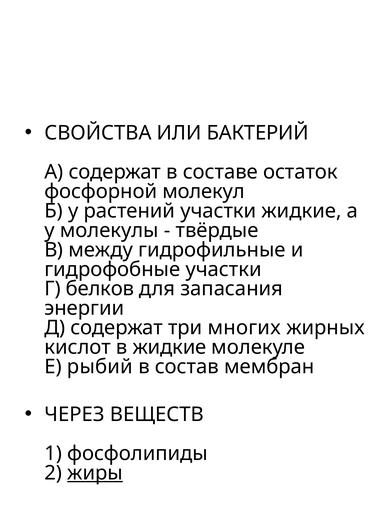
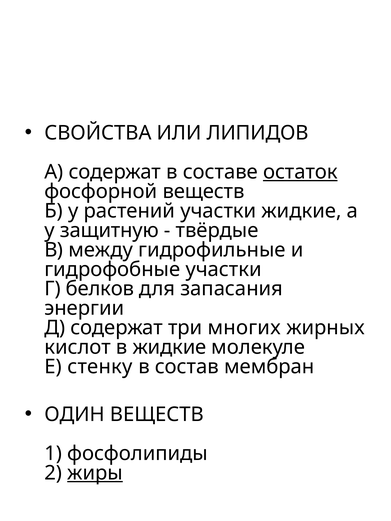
БАКТЕРИЙ: БАКТЕРИЙ -> ЛИПИДОВ (258, 133)
остаток underline: none -> present (300, 172)
фосфорной молекул: молекул -> веществ (203, 192)
молекулы: молекулы -> защитную (109, 231)
рыбий: рыбий -> стенку (100, 367)
ЧЕРЕЗ: ЧЕРЕЗ -> ОДИН (75, 415)
